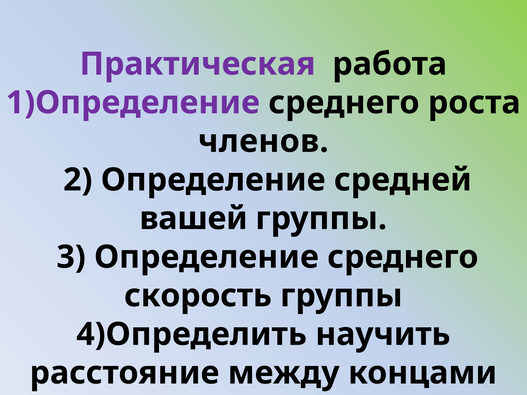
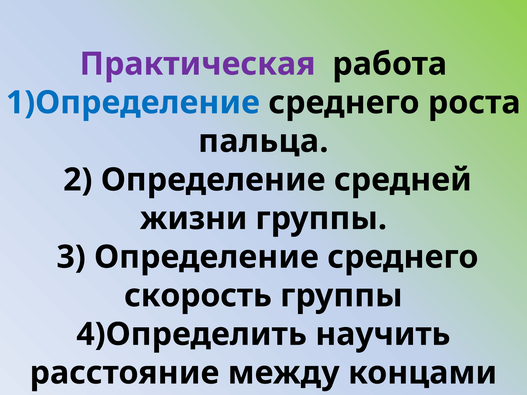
1)Определение colour: purple -> blue (133, 103)
членов: членов -> пальца (263, 141)
вашей: вашей -> жизни (194, 219)
